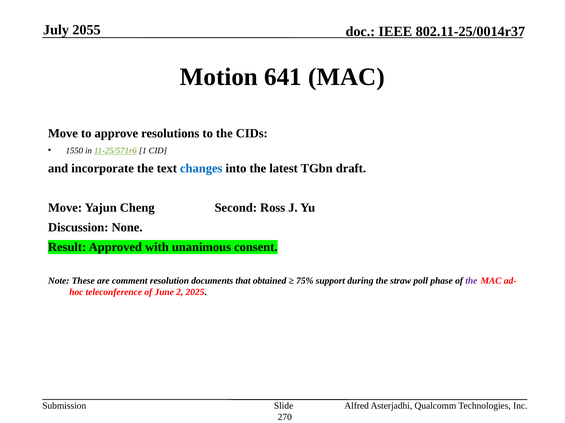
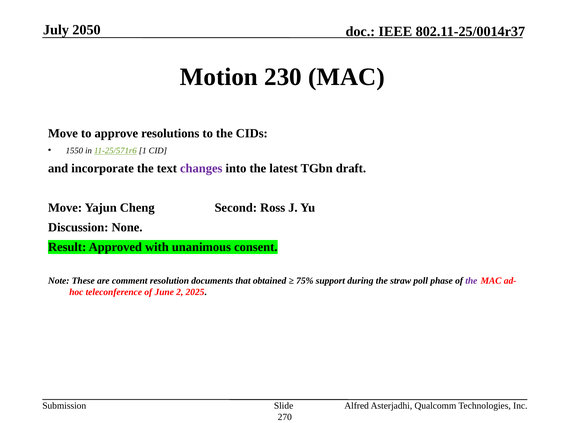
2055: 2055 -> 2050 (87, 30)
641: 641 -> 230 (283, 77)
changes colour: blue -> purple (201, 169)
